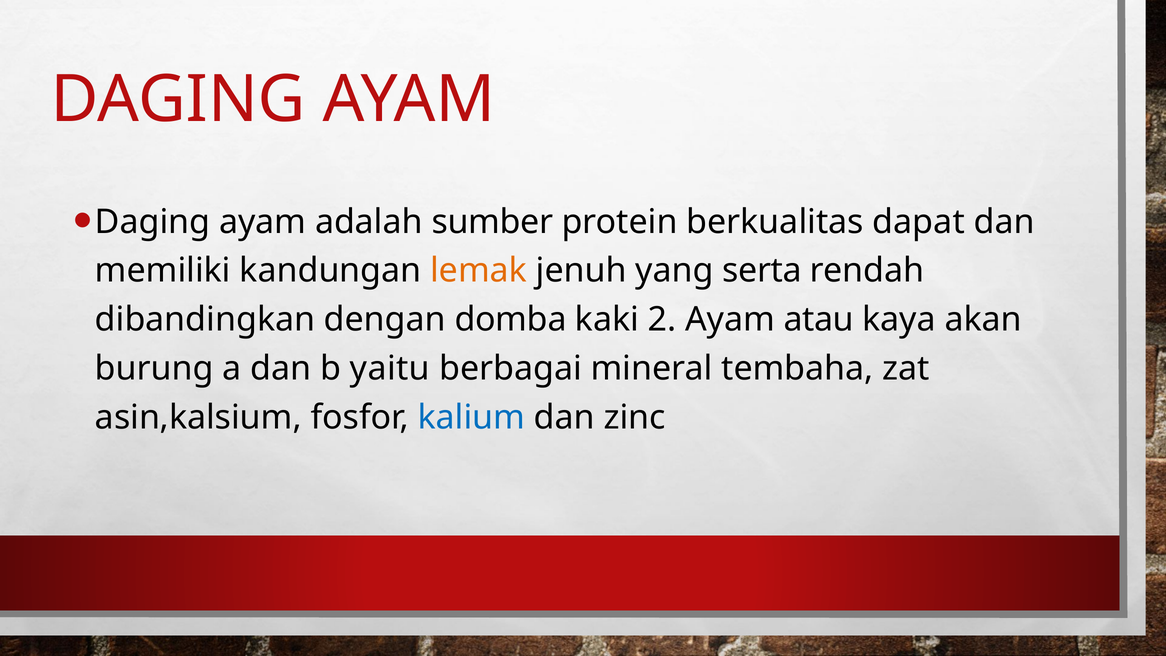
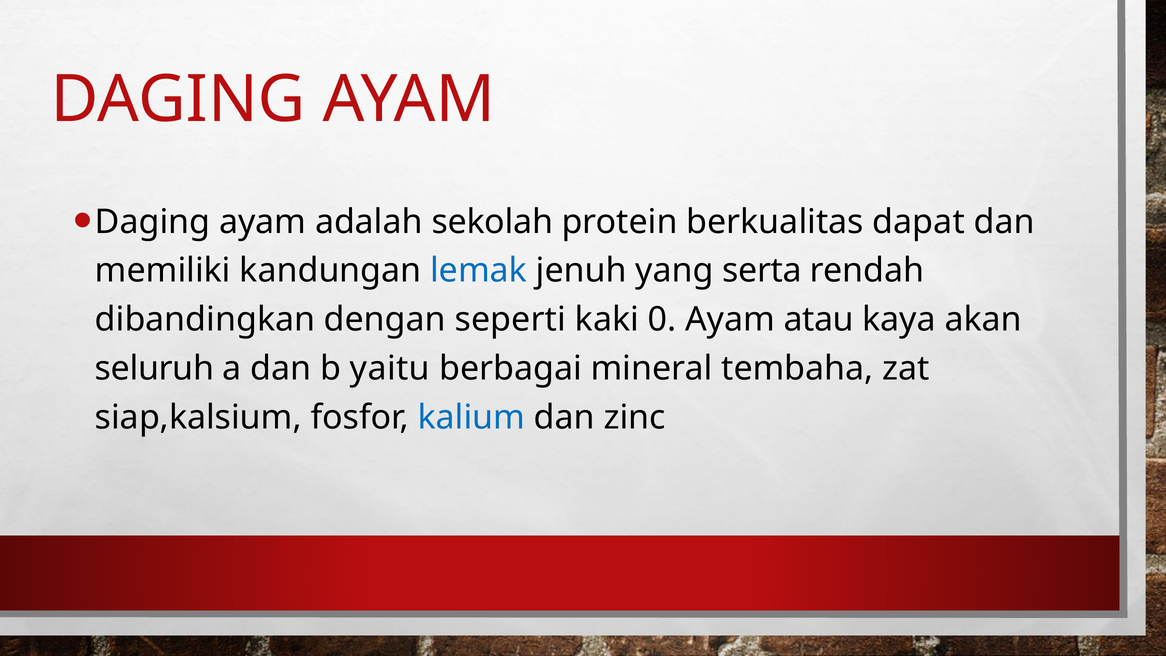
sumber: sumber -> sekolah (492, 222)
lemak colour: orange -> blue (479, 271)
domba: domba -> seperti (510, 320)
2: 2 -> 0 (662, 320)
burung: burung -> seluruh (155, 368)
asin,kalsium: asin,kalsium -> siap,kalsium (198, 417)
